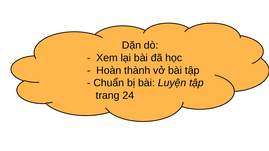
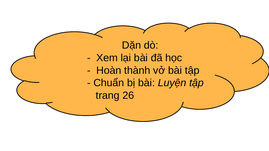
24: 24 -> 26 (128, 96)
